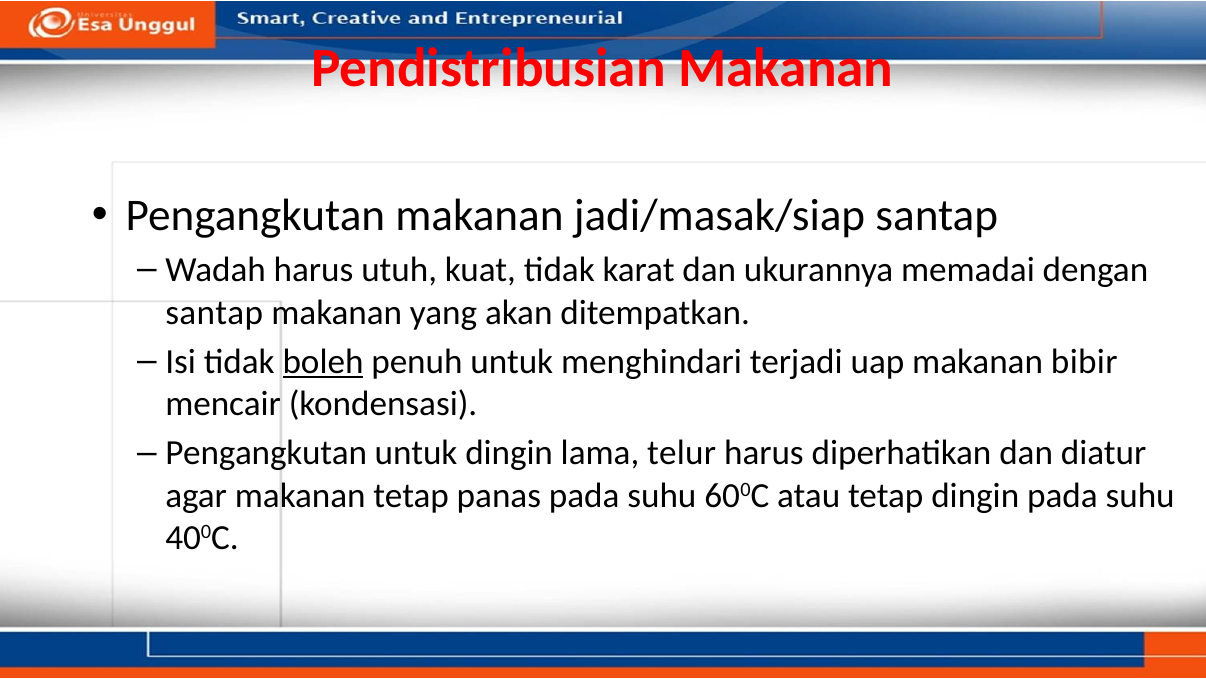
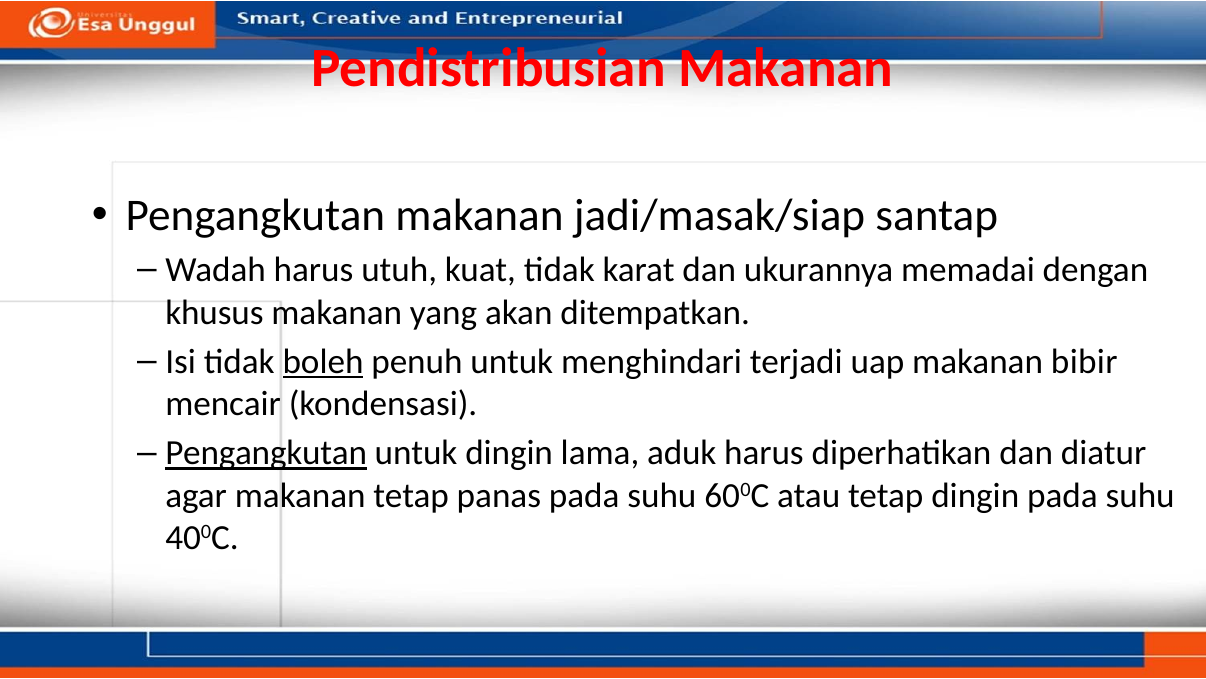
santap: santap -> khusus (214, 312)
Pengangkutan underline: none -> present (266, 453)
telur: telur -> aduk (682, 453)
